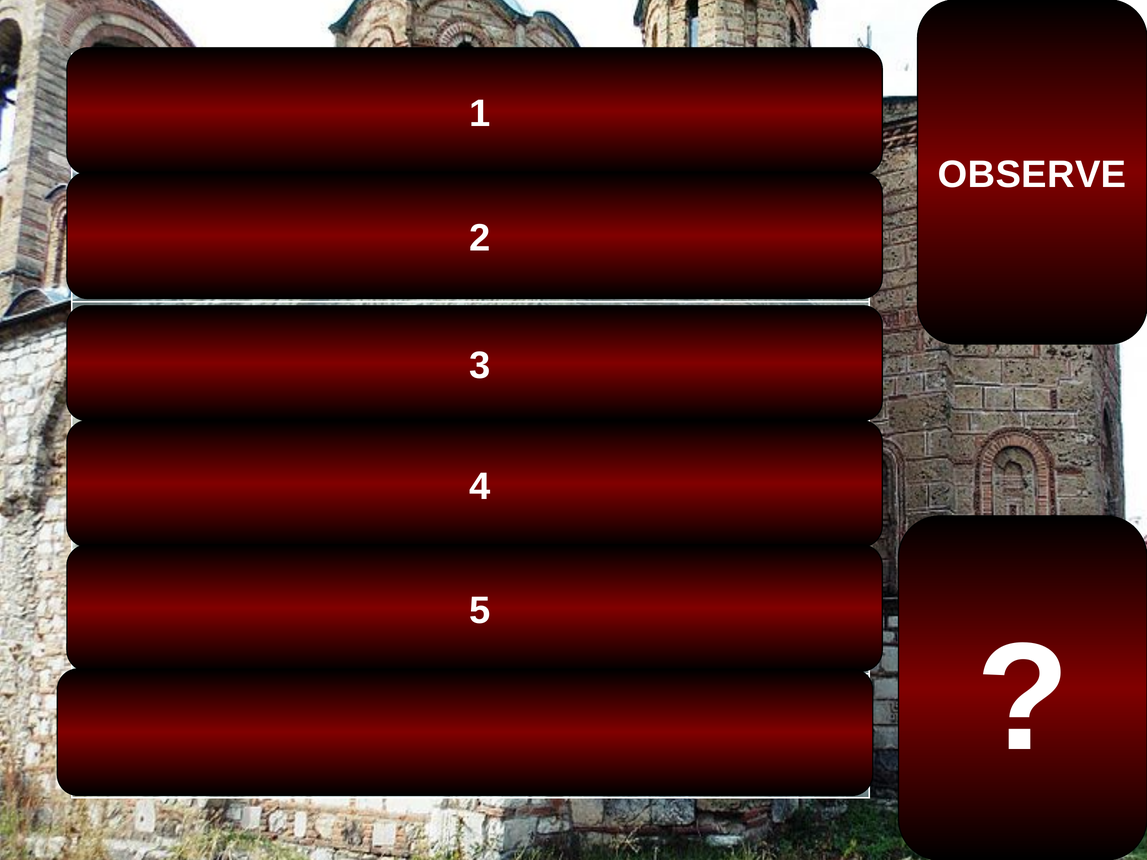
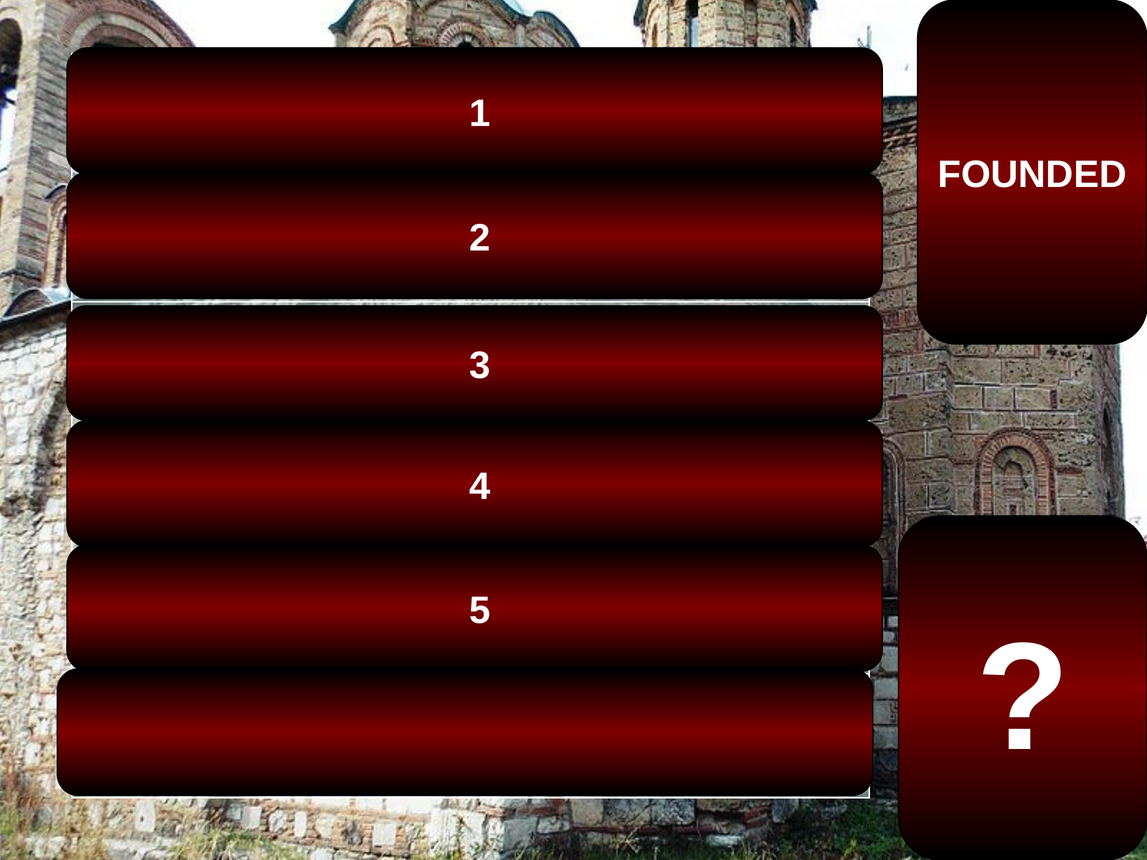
OBSERVE: OBSERVE -> FOUNDED (1032, 175)
